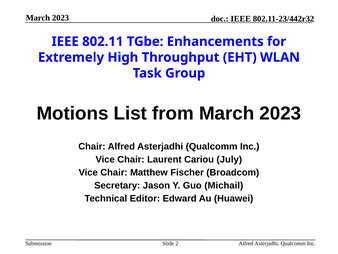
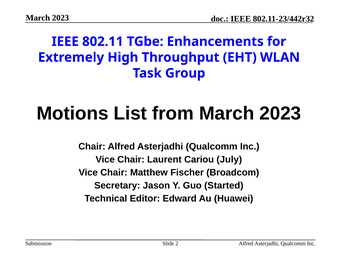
Michail: Michail -> Started (224, 185)
